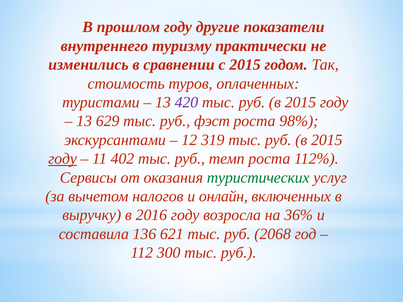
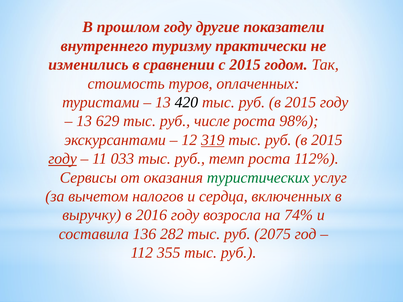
420 colour: purple -> black (186, 102)
фэст: фэст -> числе (212, 121)
319 underline: none -> present (213, 140)
402: 402 -> 033 (122, 159)
онлайн: онлайн -> сердца (223, 197)
36%: 36% -> 74% (299, 215)
621: 621 -> 282 (172, 234)
2068: 2068 -> 2075 (273, 234)
300: 300 -> 355 (169, 253)
